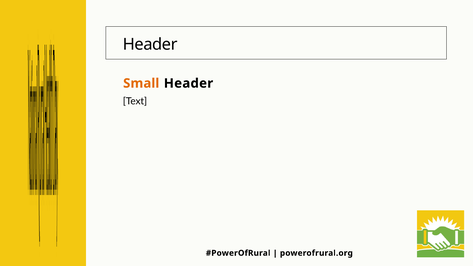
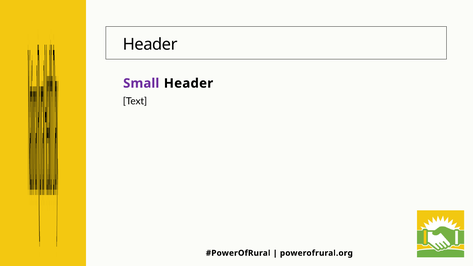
Small colour: orange -> purple (141, 83)
